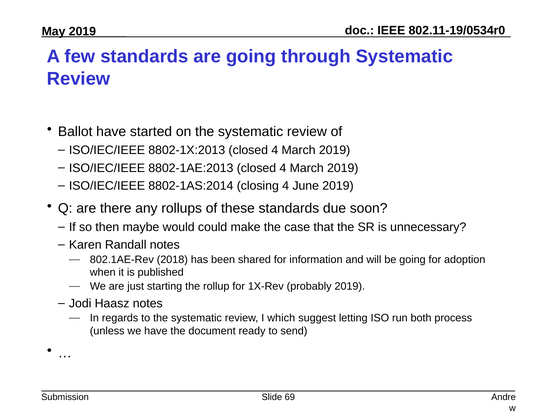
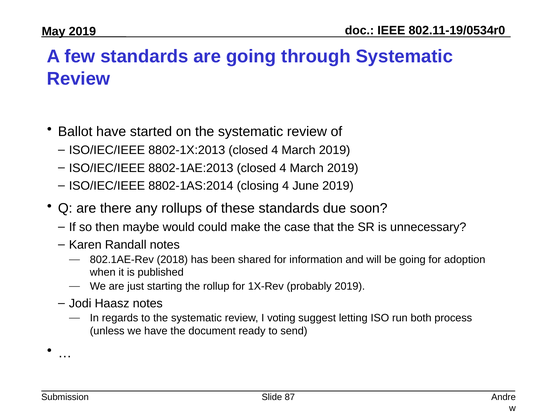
which: which -> voting (281, 318)
69: 69 -> 87 (290, 397)
